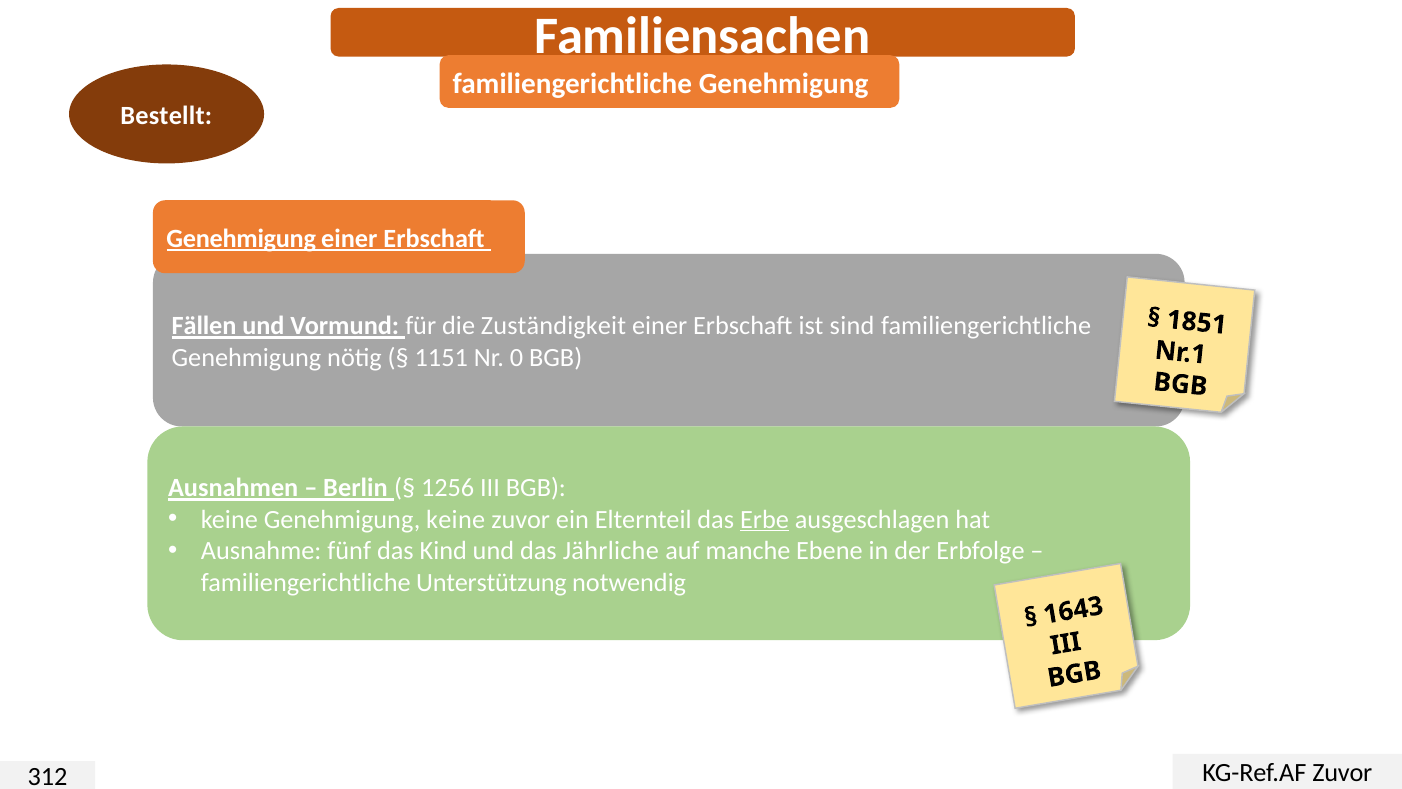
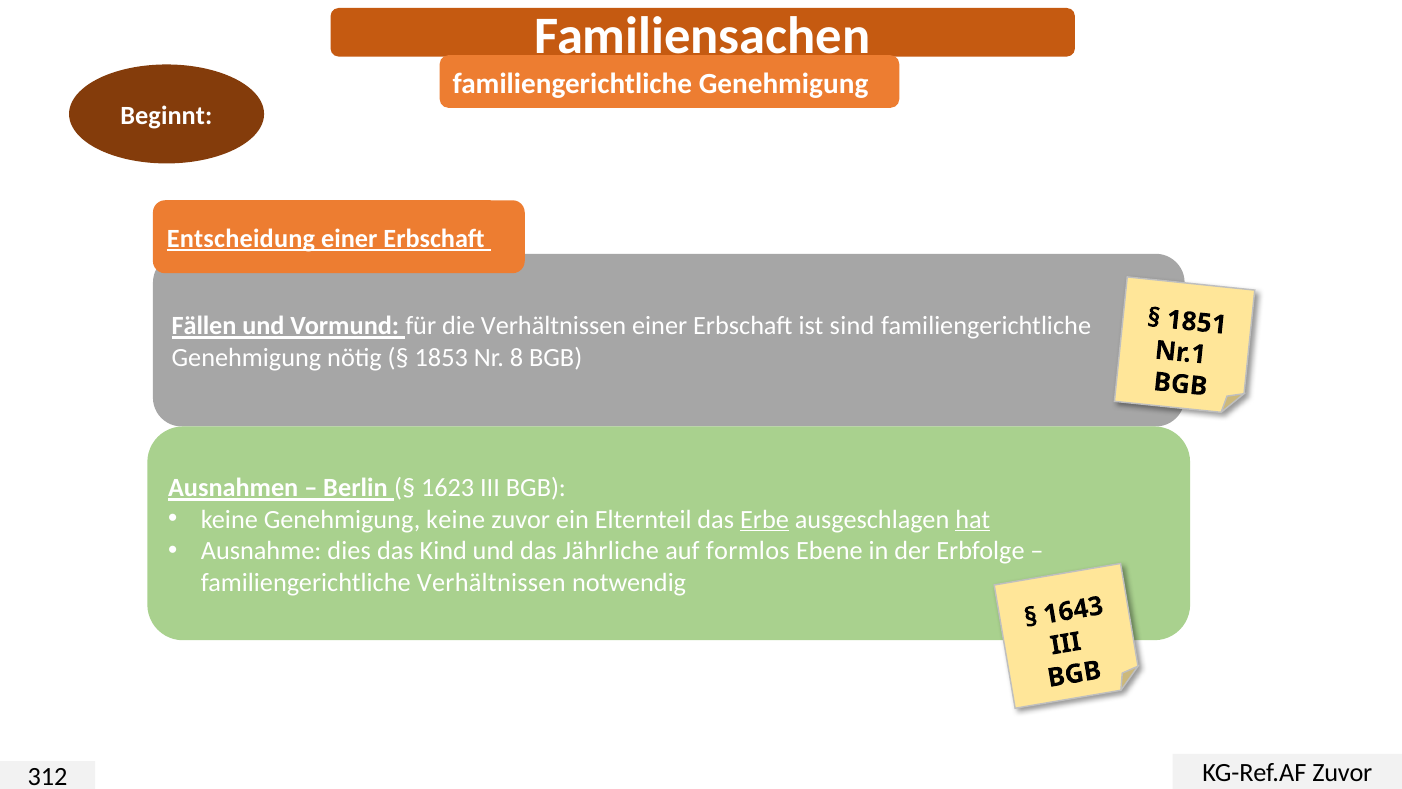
Bestellt: Bestellt -> Beginnt (166, 116)
Genehmigung: Genehmigung -> Entscheidung (241, 238)
die Zuständigkeit: Zuständigkeit -> Verhältnissen (554, 326)
1151: 1151 -> 1853 (441, 358)
0: 0 -> 8 (517, 358)
1256: 1256 -> 1623 (448, 488)
hat underline: none -> present (973, 519)
fünf: fünf -> dies (349, 551)
manche: manche -> formlos (748, 551)
familiengerichtliche Unterstützung: Unterstützung -> Verhältnissen (491, 582)
